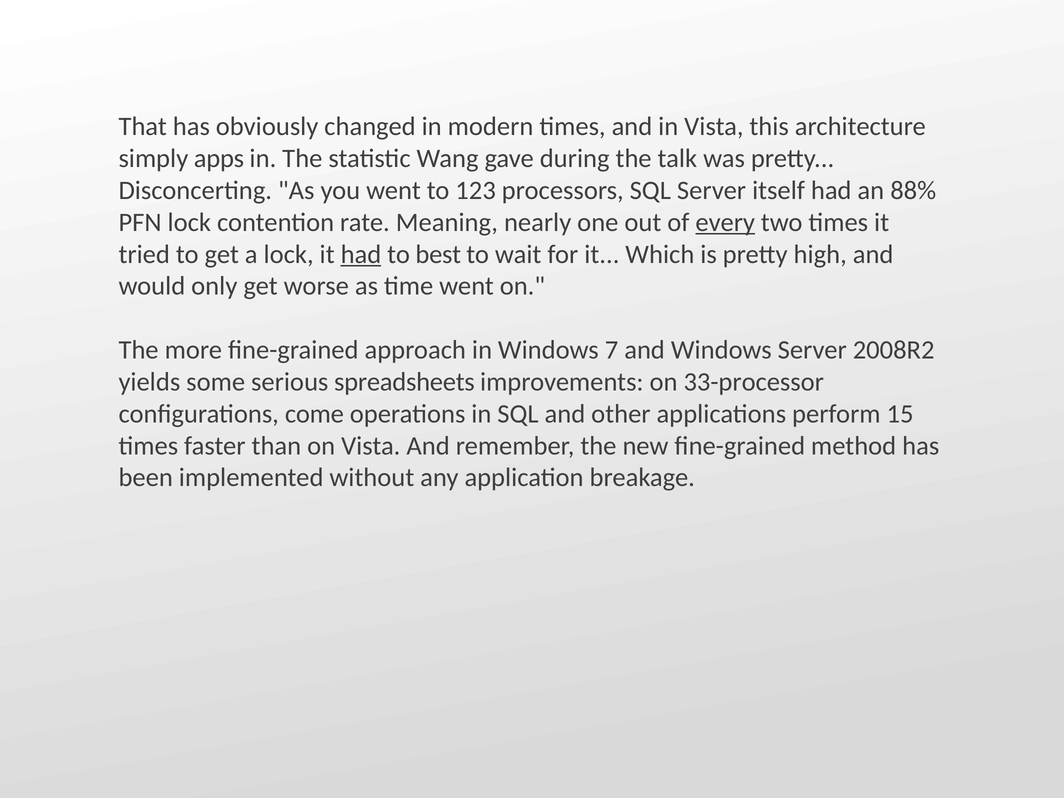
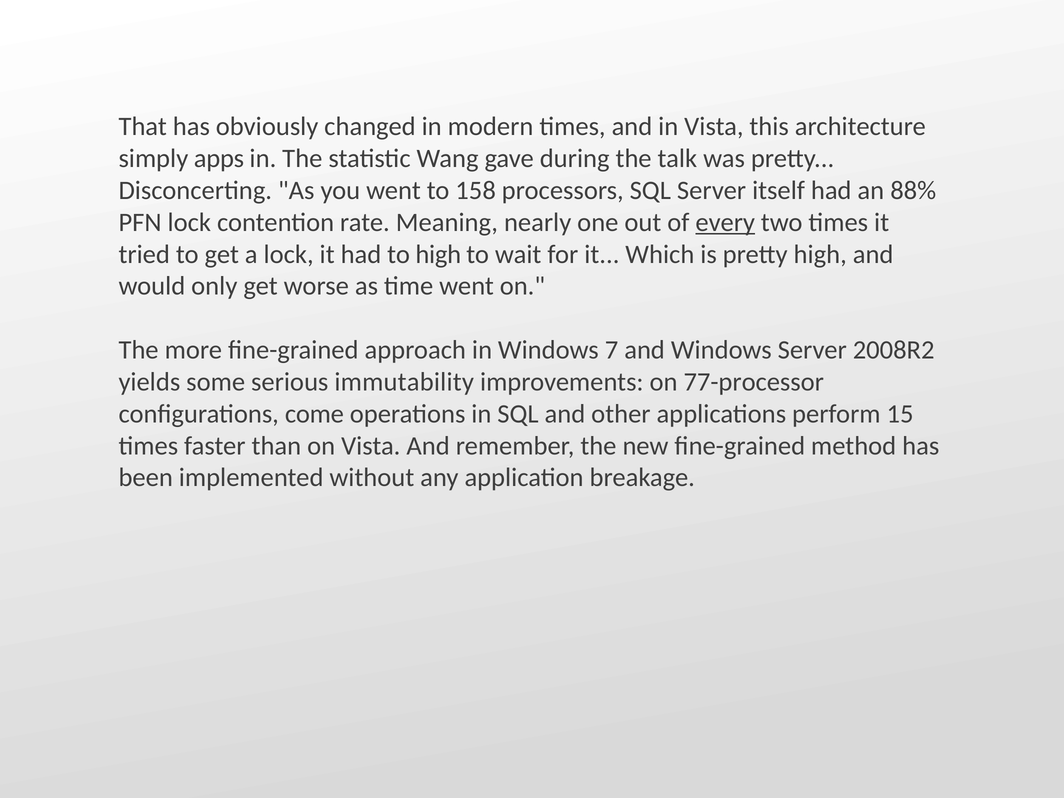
123: 123 -> 158 (476, 190)
had underline: present -> none (361, 254)
to best: best -> high (438, 254)
spreadsheets: spreadsheets -> immutability (404, 382)
33-processor: 33-processor -> 77-processor (754, 382)
